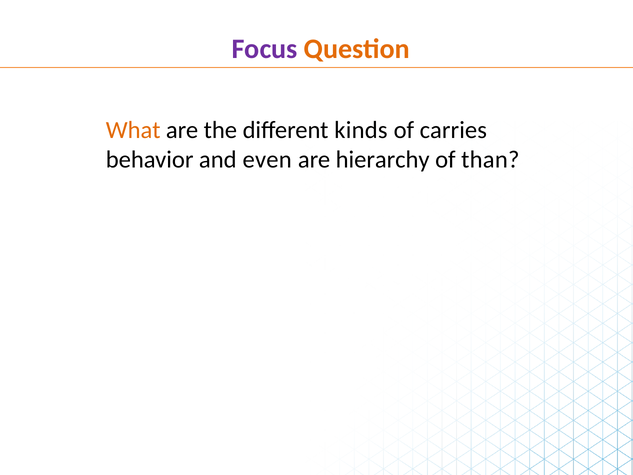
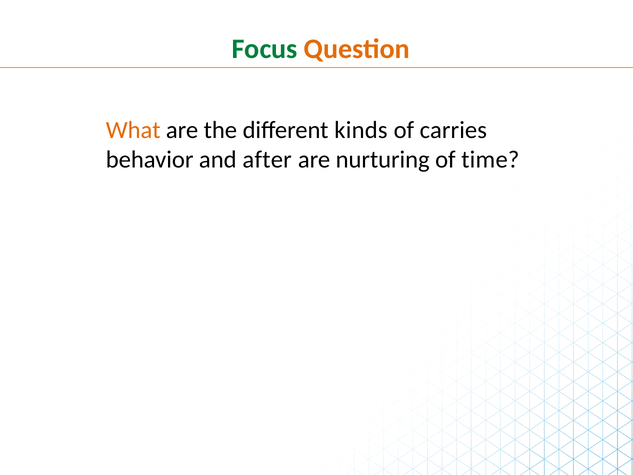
Focus colour: purple -> green (265, 49)
even: even -> after (267, 159)
hierarchy: hierarchy -> nurturing (383, 159)
than: than -> time (490, 159)
